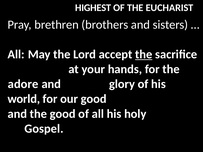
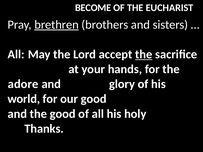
HIGHEST: HIGHEST -> BECOME (93, 8)
brethren underline: none -> present (57, 25)
Gospel: Gospel -> Thanks (44, 129)
